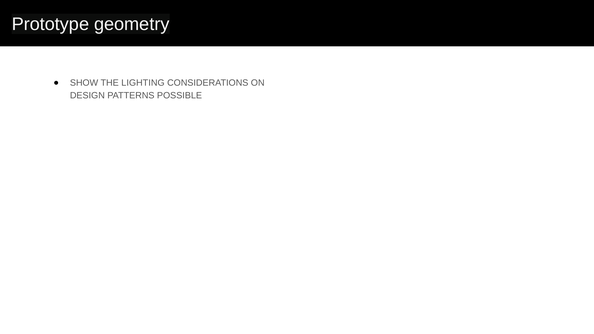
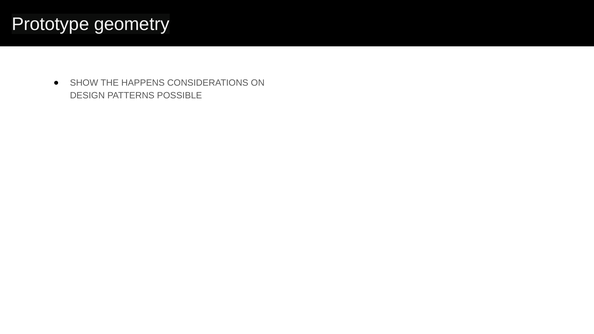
LIGHTING: LIGHTING -> HAPPENS (143, 83)
